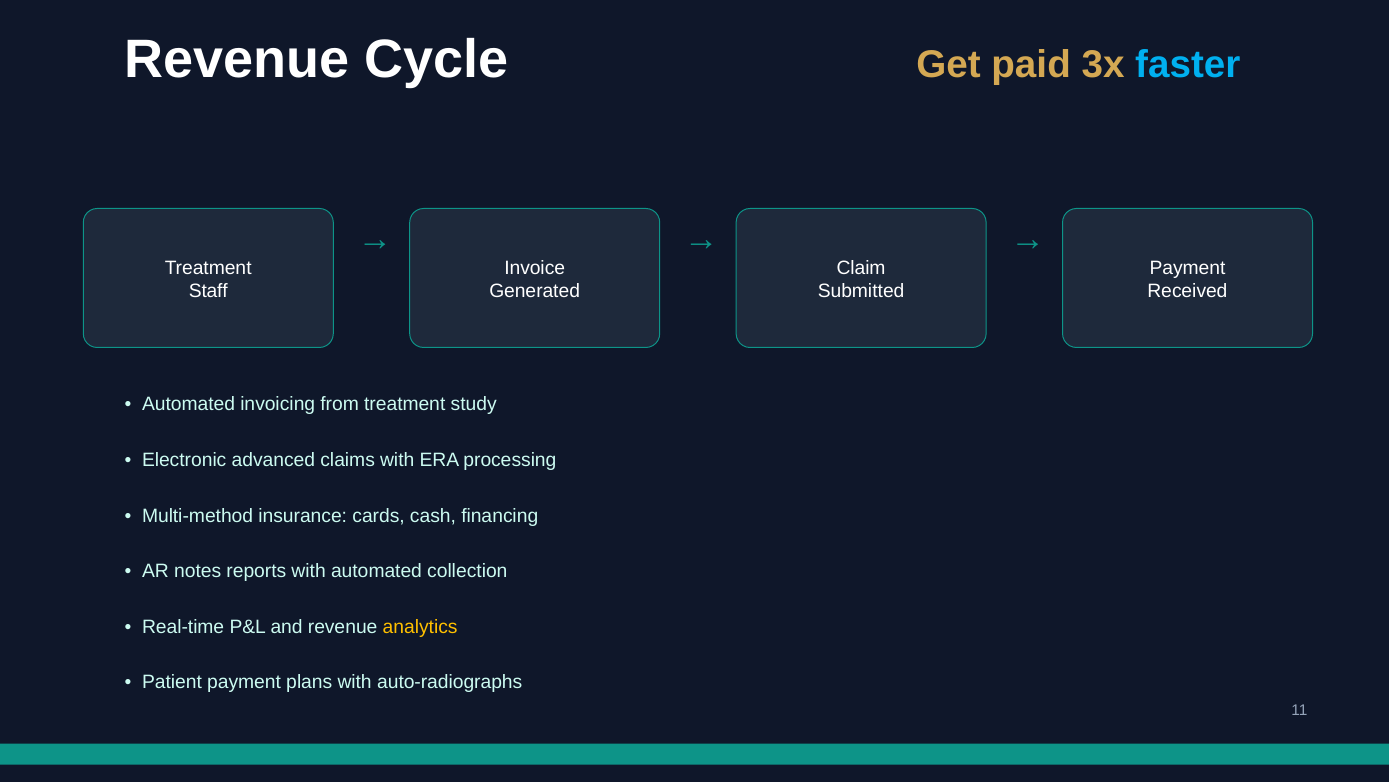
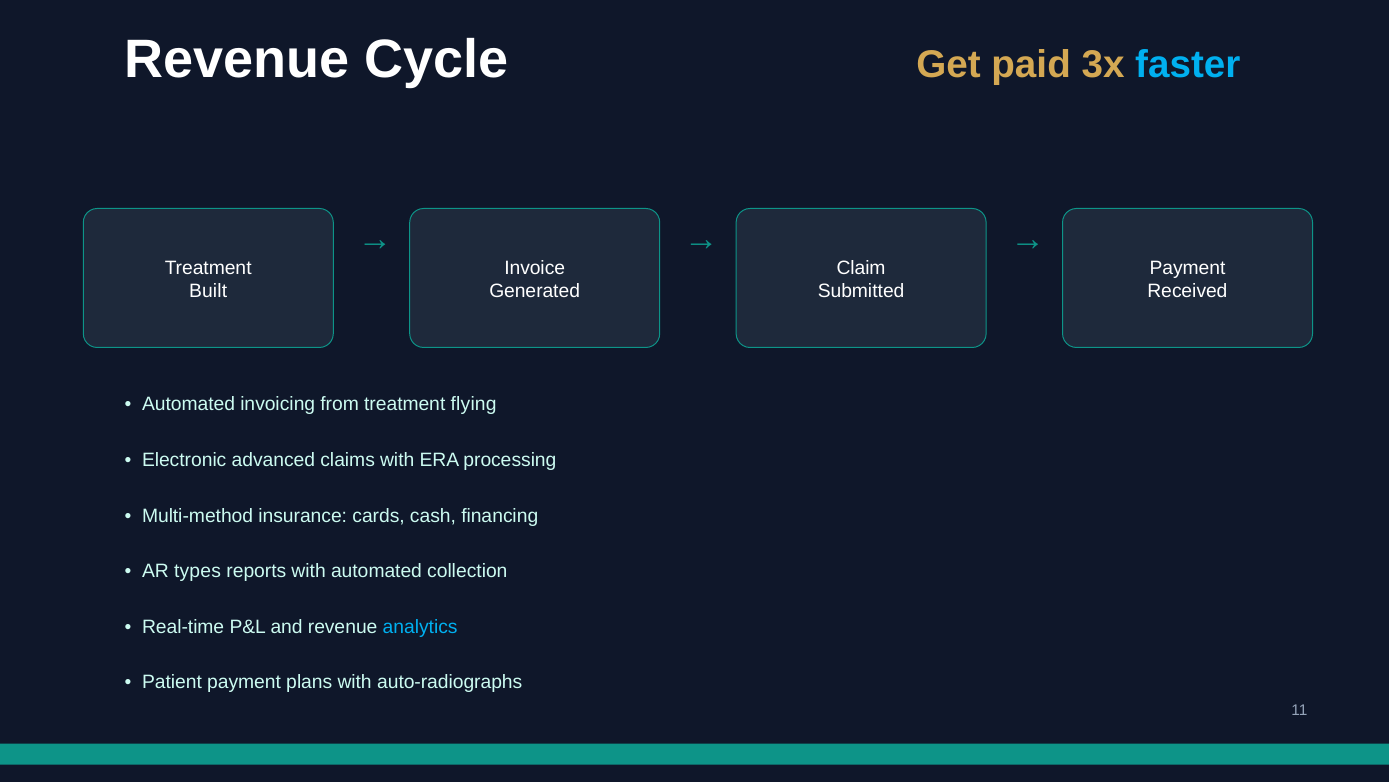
Staff: Staff -> Built (208, 291)
study: study -> flying (474, 404)
notes: notes -> types (198, 571)
analytics colour: yellow -> light blue (420, 626)
